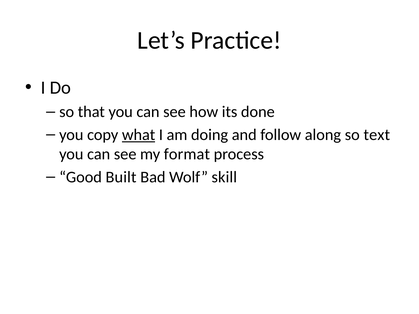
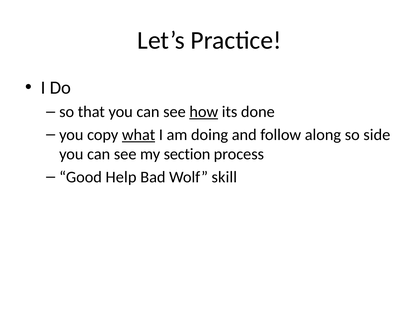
how underline: none -> present (204, 112)
text: text -> side (377, 135)
format: format -> section (187, 154)
Built: Built -> Help (121, 177)
